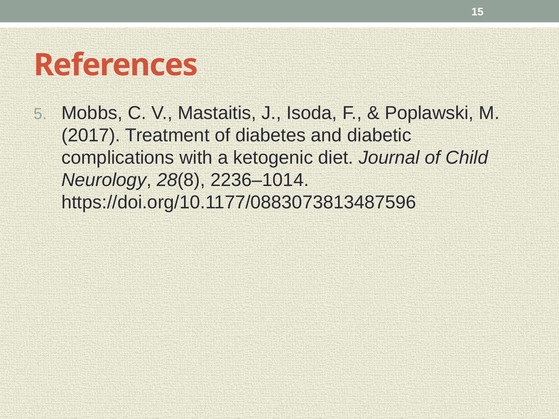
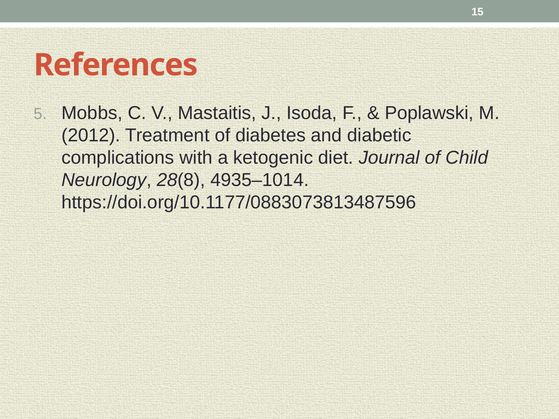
2017: 2017 -> 2012 (91, 135)
2236–1014: 2236–1014 -> 4935–1014 (260, 180)
